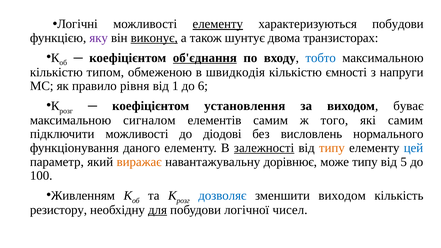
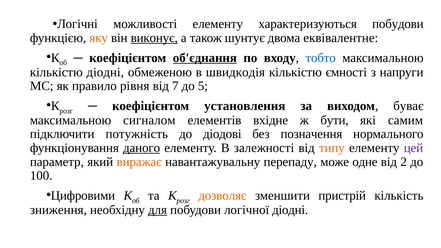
елементу underline: present -> none (218, 24)
яку colour: purple -> orange (99, 38)
транзисторах: транзисторах -> еквівалентне (341, 38)
кількістю типом: типом -> діодні (105, 72)
1: 1 -> 7 (175, 86)
6: 6 -> 5 (203, 86)
елементів самим: самим -> вхідне (271, 120)
того: того -> бути (335, 120)
підключити можливості: можливості -> потужність (137, 134)
висловлень: висловлень -> позначення (311, 134)
даного underline: none -> present (142, 148)
залежності underline: present -> none (264, 148)
цей colour: blue -> purple (413, 148)
дорівнює: дорівнює -> перепаду (290, 162)
може типу: типу -> одне (365, 162)
5: 5 -> 2 (404, 162)
Живленням: Живленням -> Цифровими (83, 196)
дозволяє colour: blue -> orange (222, 196)
зменшити виходом: виходом -> пристрій (342, 196)
резистору: резистору -> зниження (58, 210)
логічної чисел: чисел -> діодні (290, 210)
